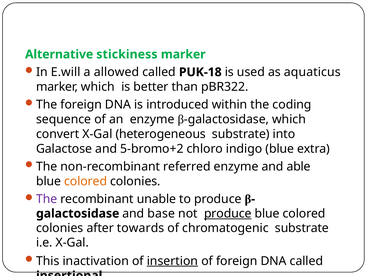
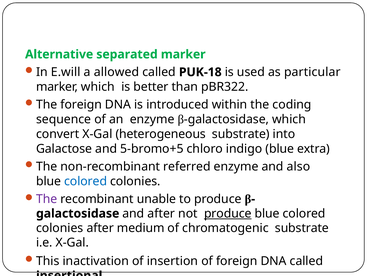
stickiness: stickiness -> separated (127, 54)
aquaticus: aquaticus -> particular (312, 72)
5-bromo+2: 5-bromo+2 -> 5-bromo+5 (152, 148)
able: able -> also (298, 166)
colored colour: orange -> blue (86, 181)
and base: base -> after (161, 213)
towards: towards -> medium (141, 227)
insertion underline: present -> none (172, 260)
